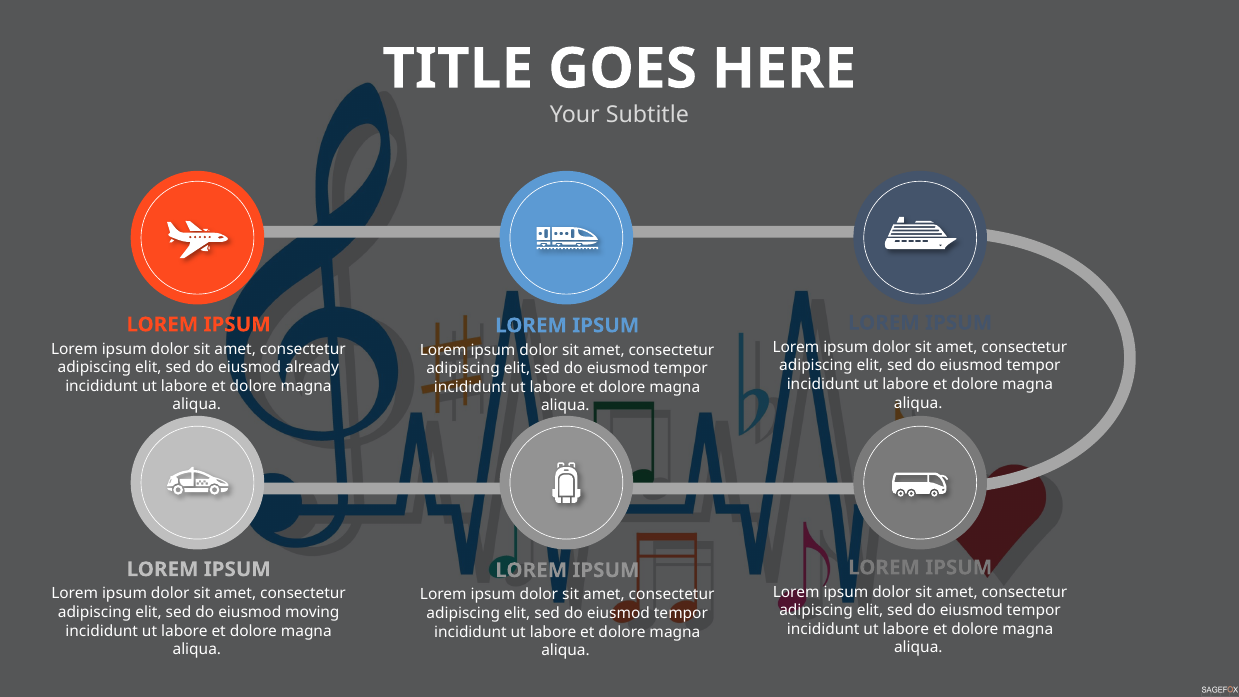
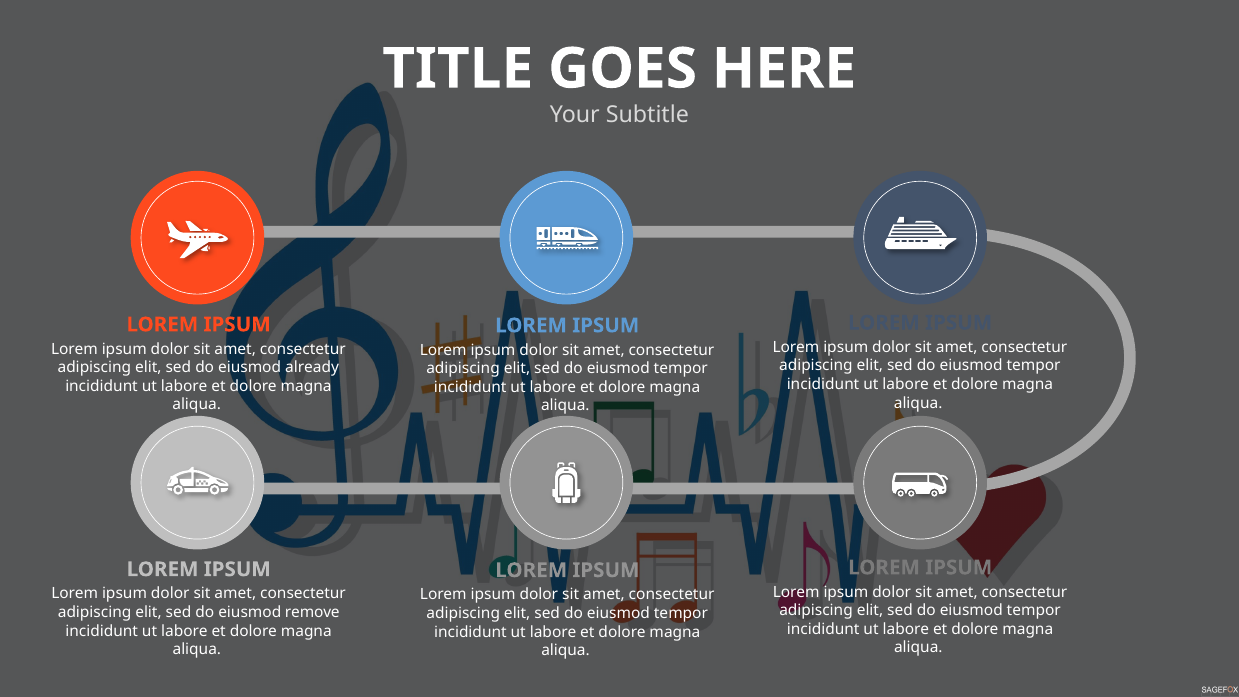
moving: moving -> remove (312, 612)
